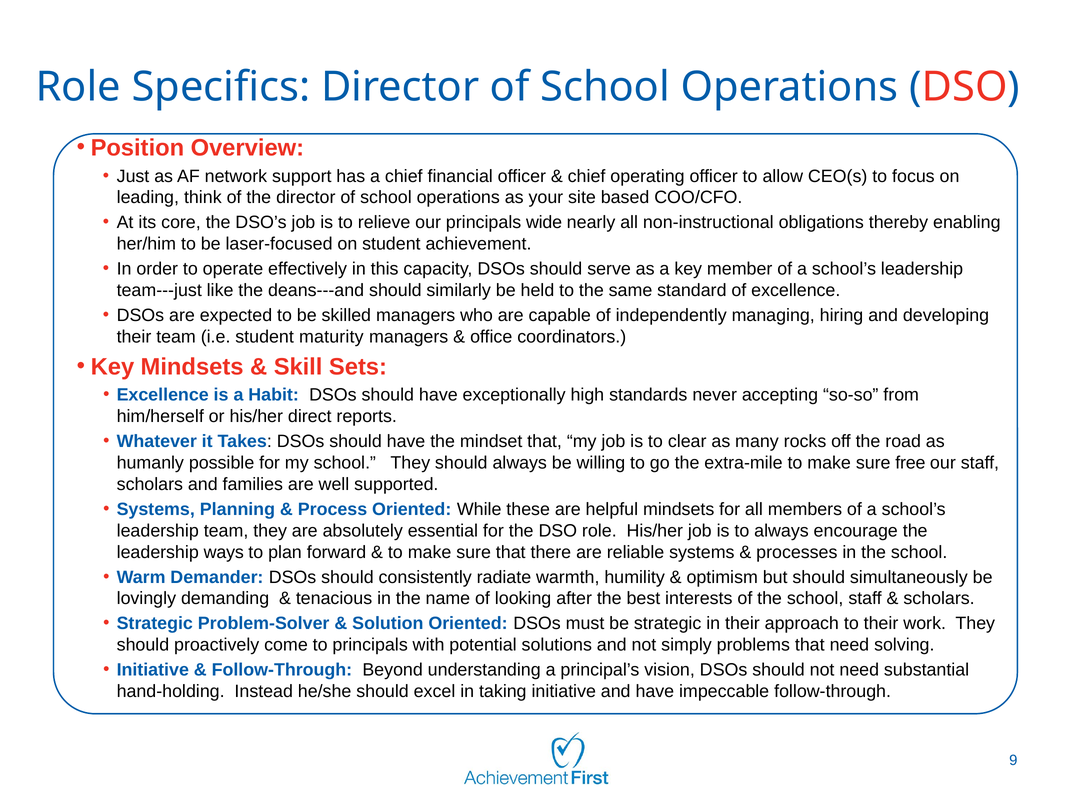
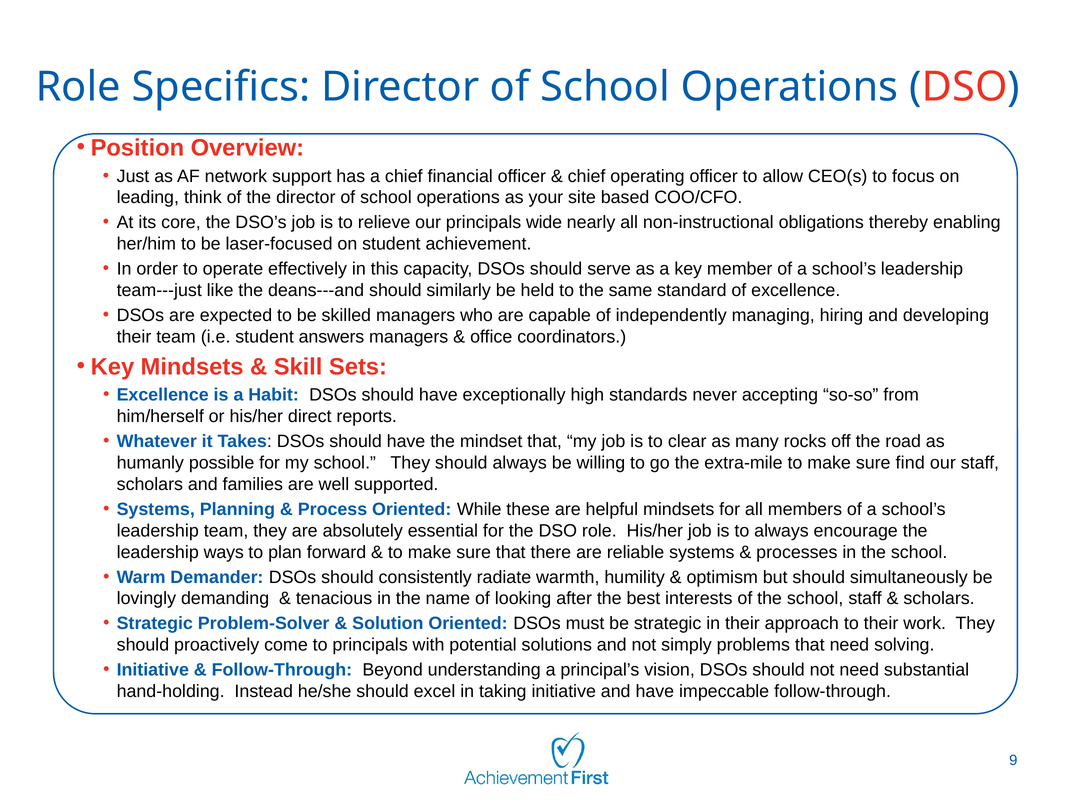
maturity: maturity -> answers (331, 337)
free: free -> find (910, 463)
